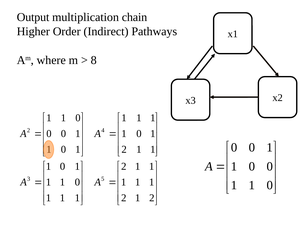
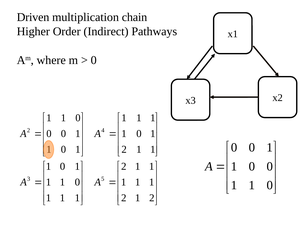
Output: Output -> Driven (33, 17)
8: 8 -> 0 (94, 60)
